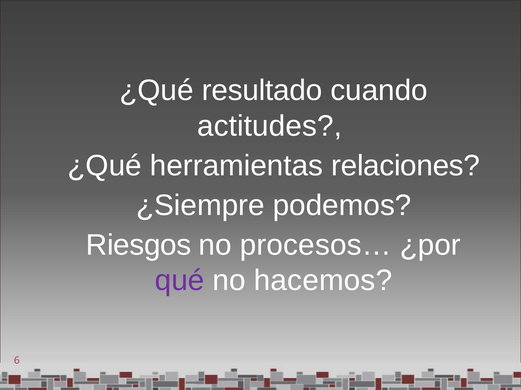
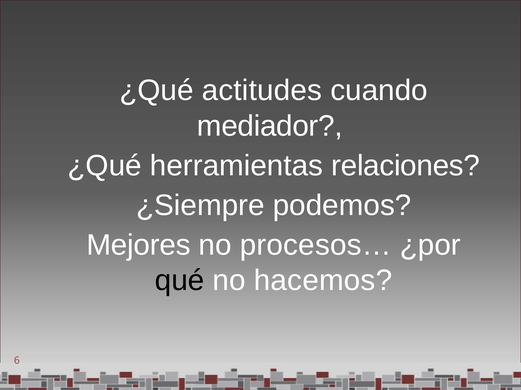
resultado: resultado -> actitudes (262, 91)
actitudes: actitudes -> mediador (270, 126)
Riesgos: Riesgos -> Mejores (139, 246)
qué colour: purple -> black (180, 281)
